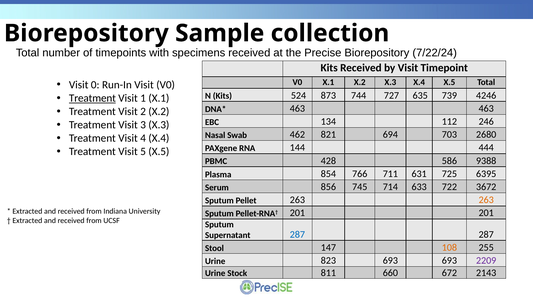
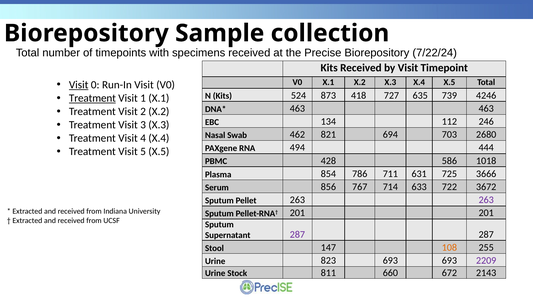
Visit underline: none -> present (79, 85)
744: 744 -> 418 (359, 95)
144: 144 -> 494 (297, 148)
9388: 9388 -> 1018 (486, 161)
766: 766 -> 786 (360, 174)
6395: 6395 -> 3666 (486, 174)
745: 745 -> 767 (360, 187)
263 colour: orange -> purple (486, 200)
287 colour: blue -> purple (297, 234)
